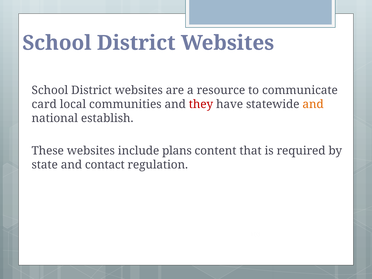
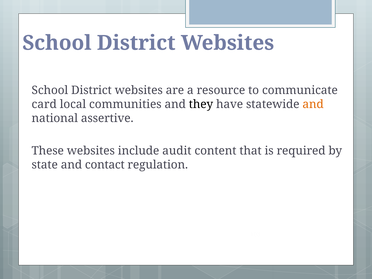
they colour: red -> black (201, 104)
establish: establish -> assertive (107, 118)
plans: plans -> audit (177, 151)
